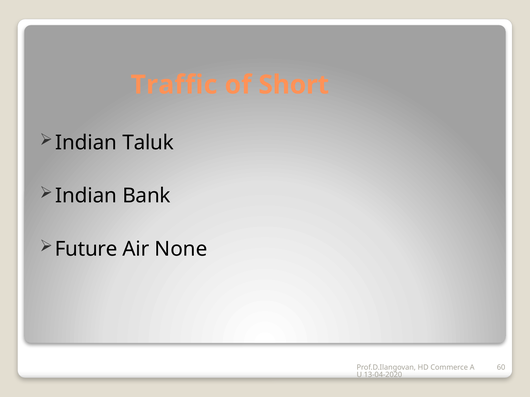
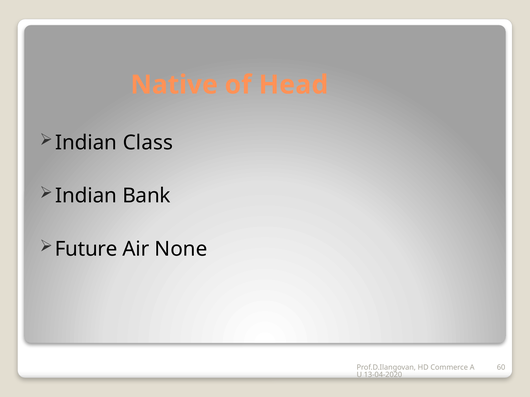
Traffic: Traffic -> Native (174, 85)
Short: Short -> Head (293, 85)
Taluk: Taluk -> Class (148, 143)
